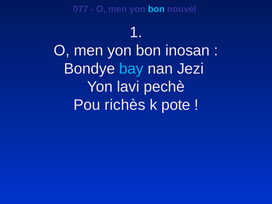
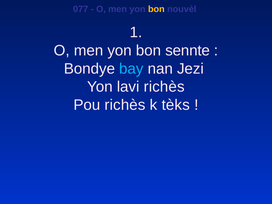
bon colour: light blue -> yellow (156, 9)
inosan: inosan -> sennte (188, 51)
lavi pechè: pechè -> richès (164, 87)
pote: pote -> tèks (176, 105)
